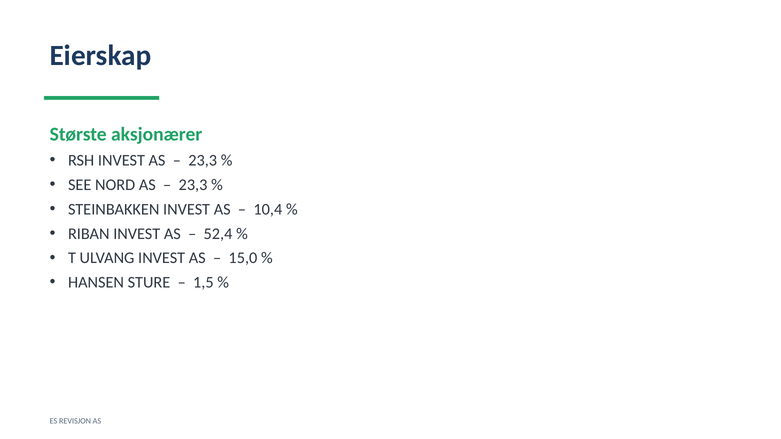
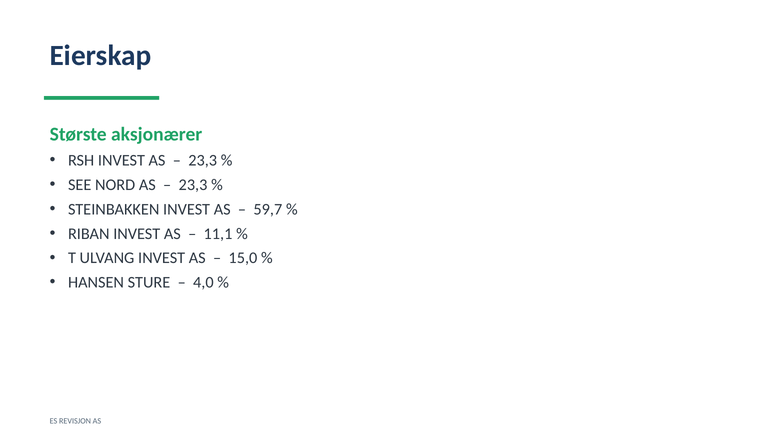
10,4: 10,4 -> 59,7 (268, 209)
52,4: 52,4 -> 11,1 (218, 234)
1,5: 1,5 -> 4,0 (203, 283)
